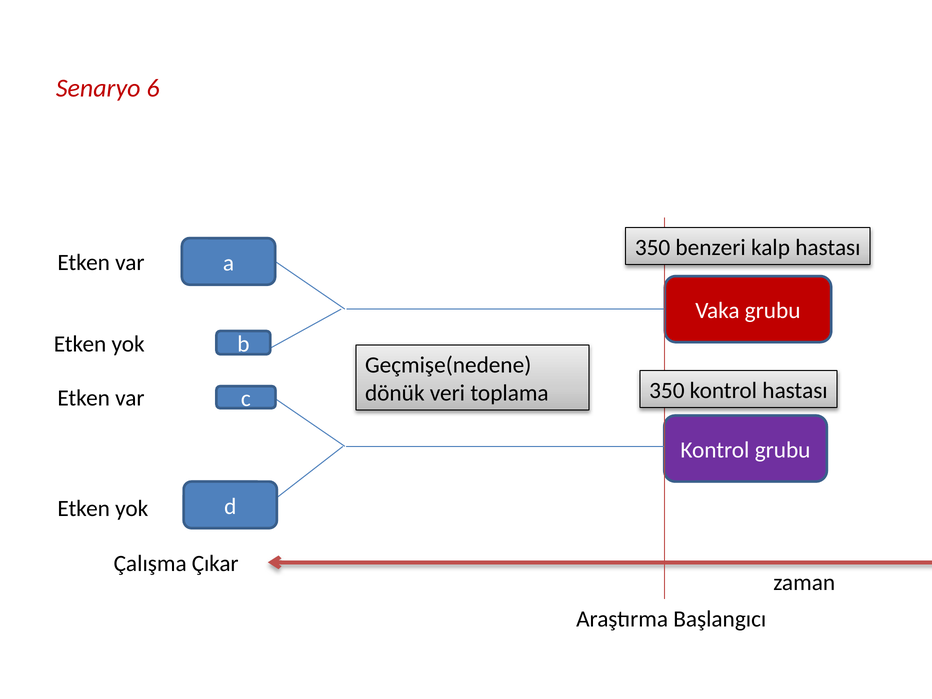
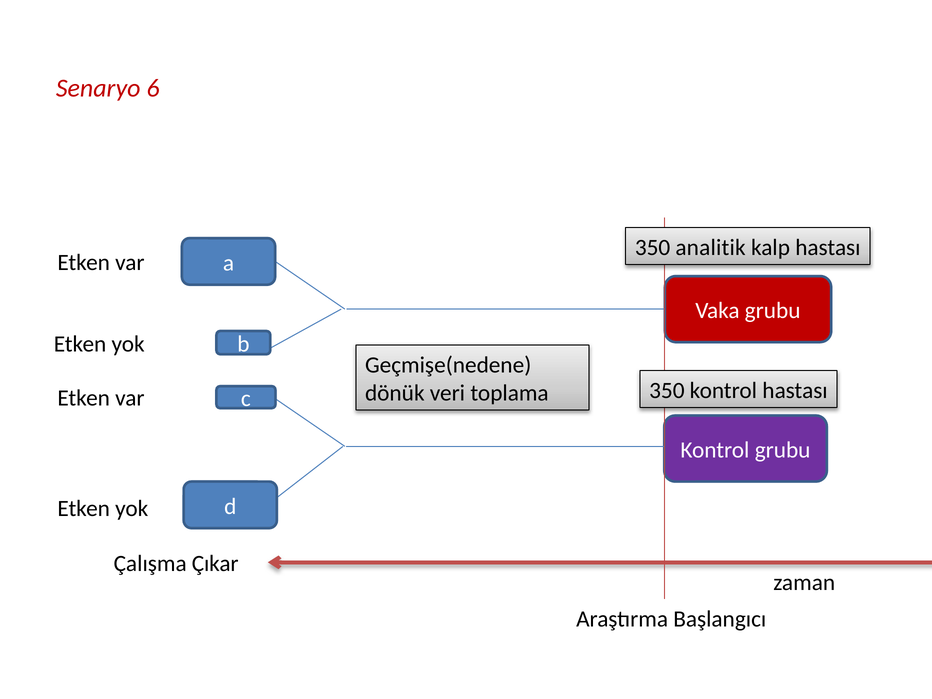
benzeri: benzeri -> analitik (711, 248)
